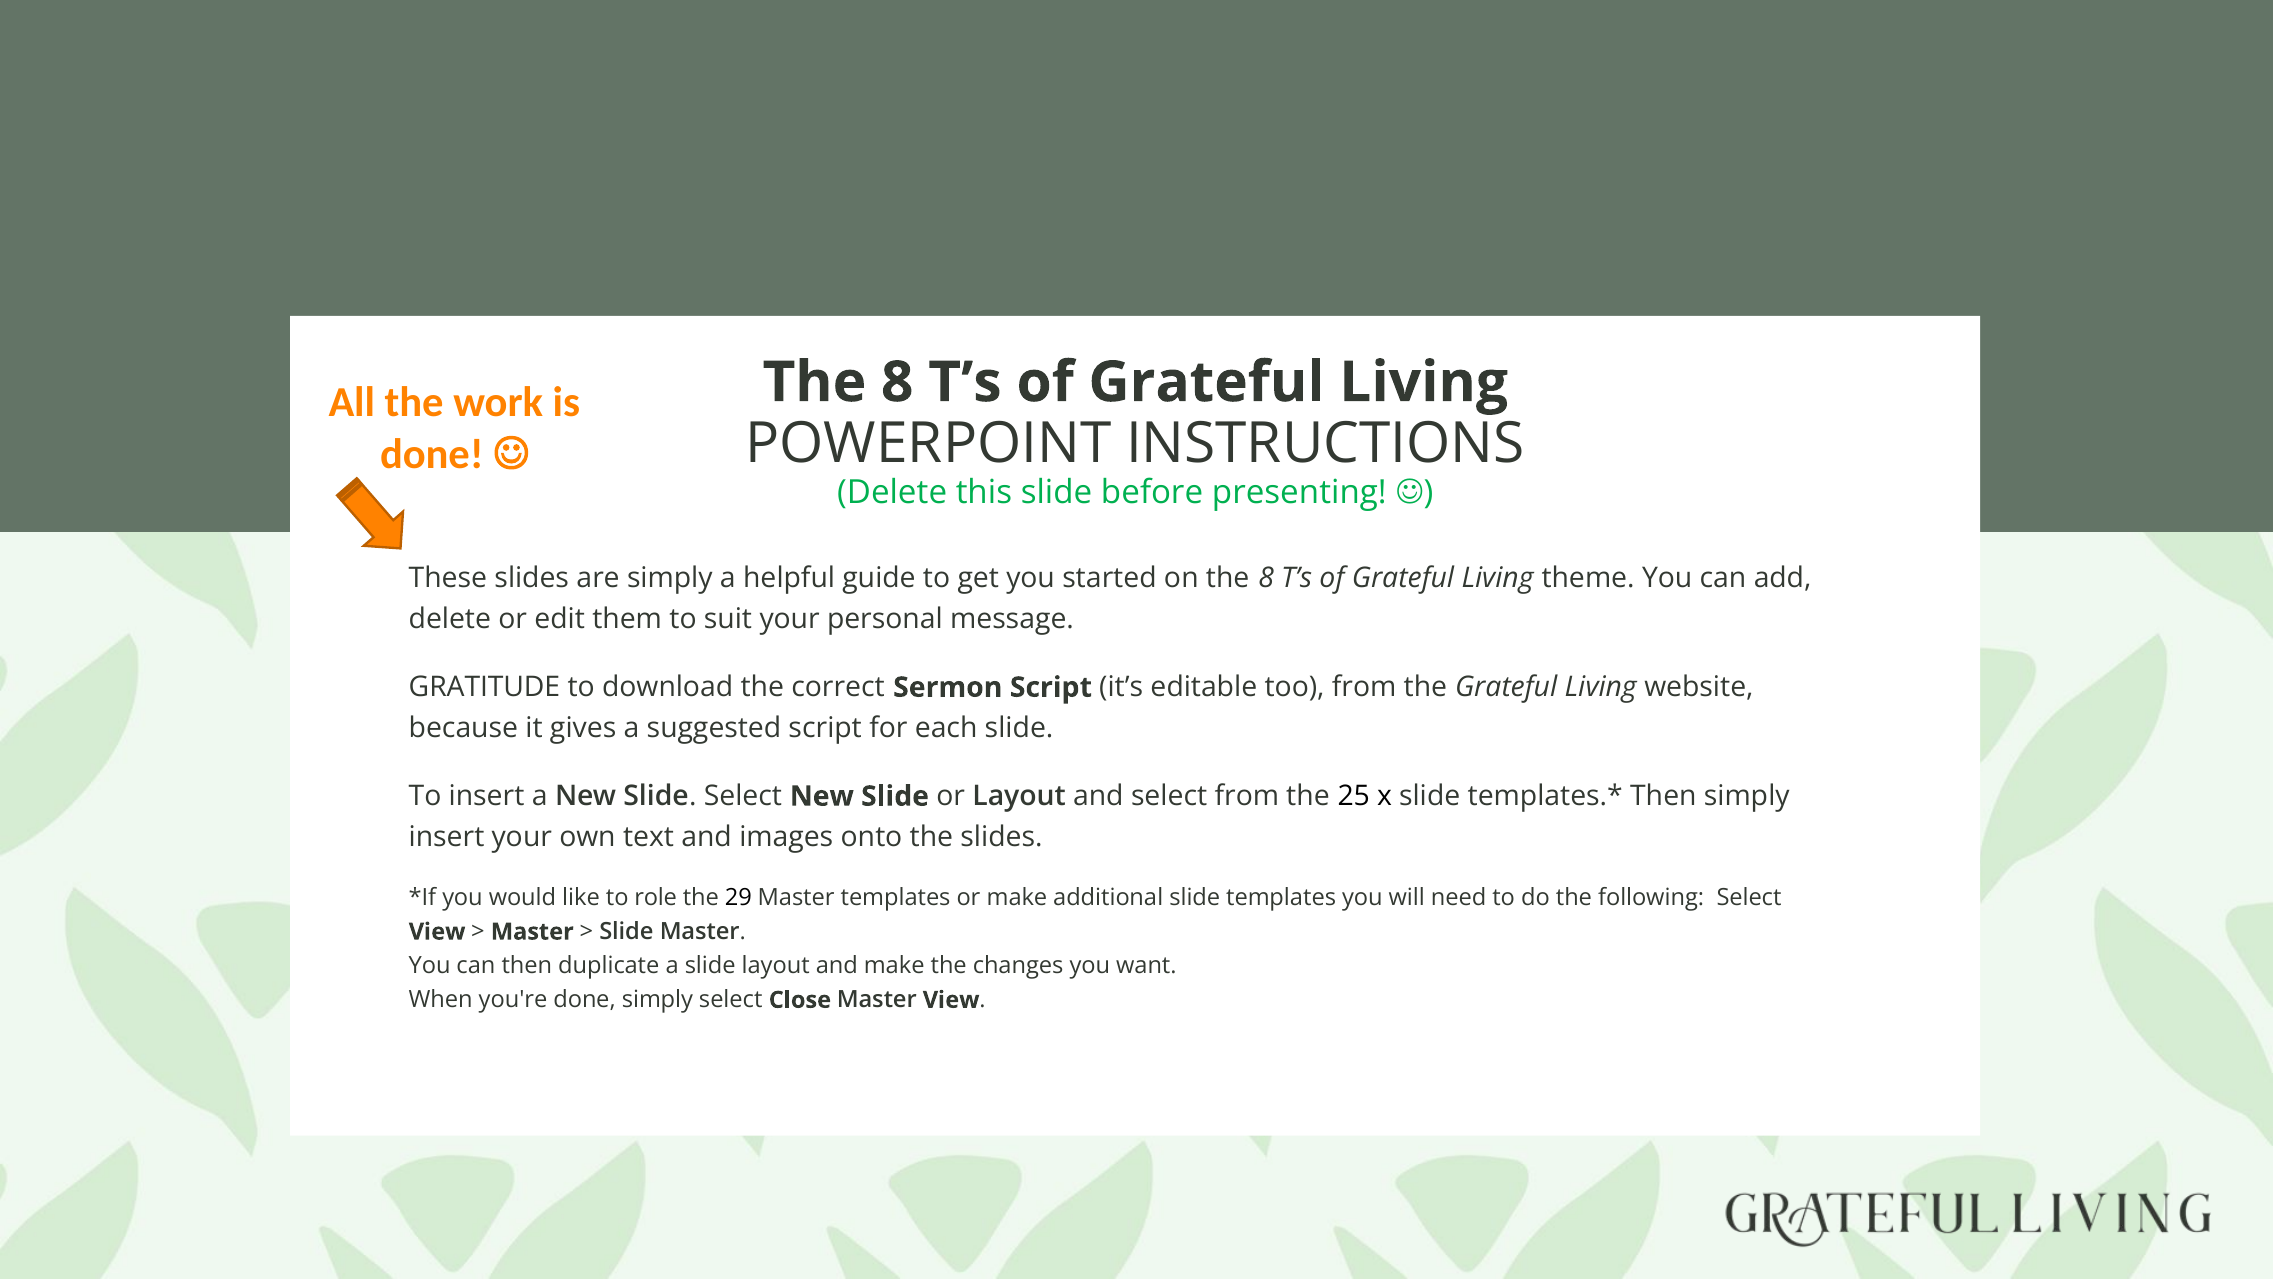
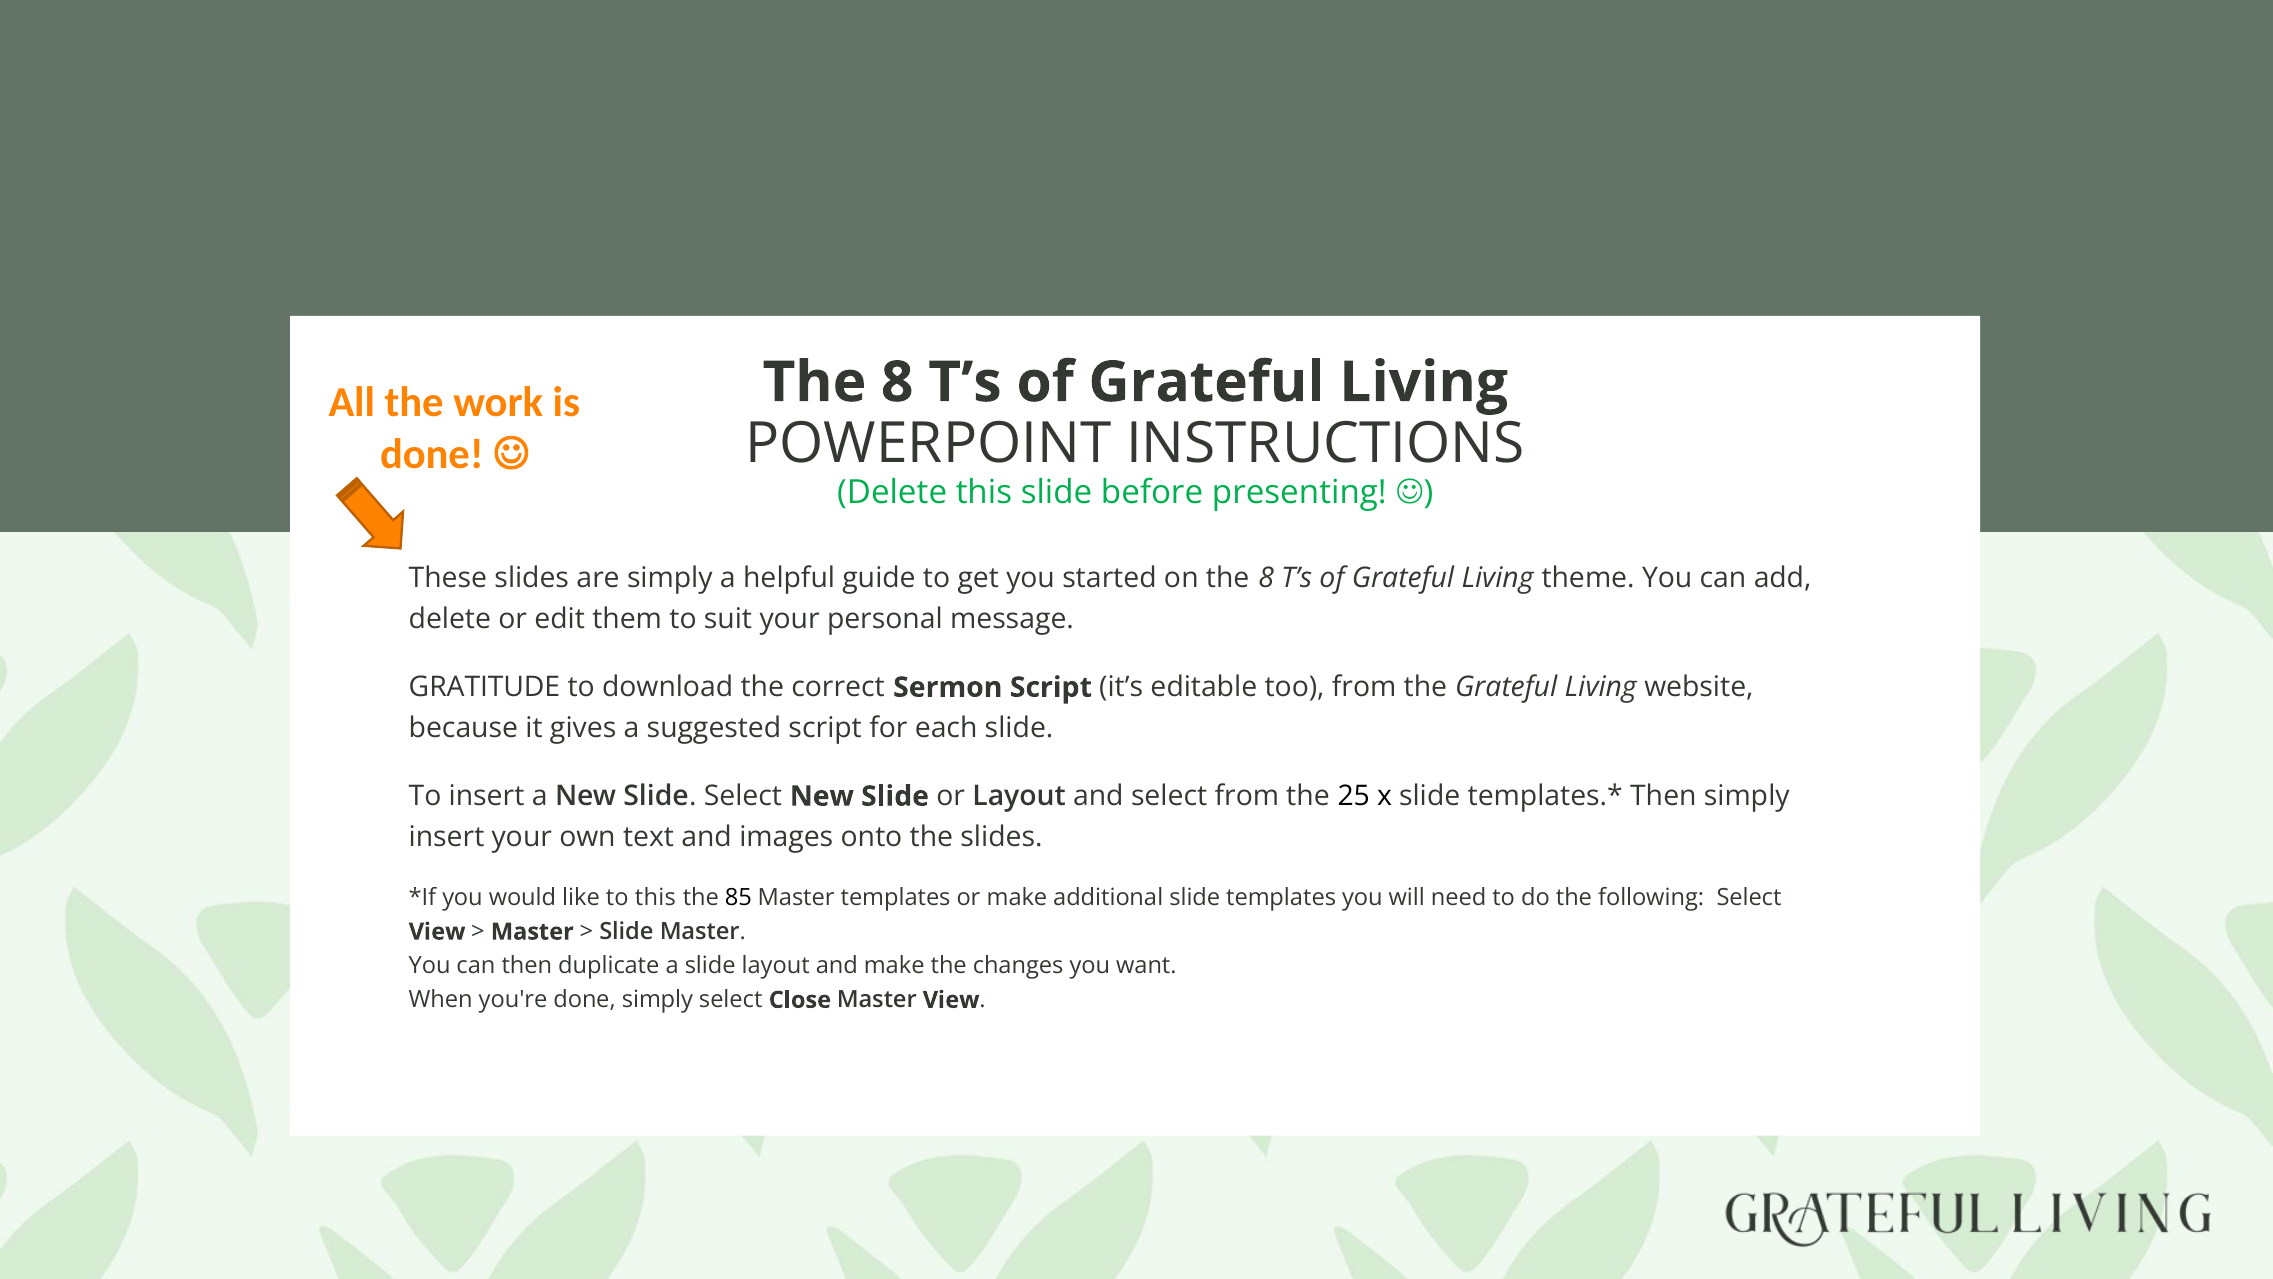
to role: role -> this (655, 897)
29: 29 -> 85 (738, 897)
